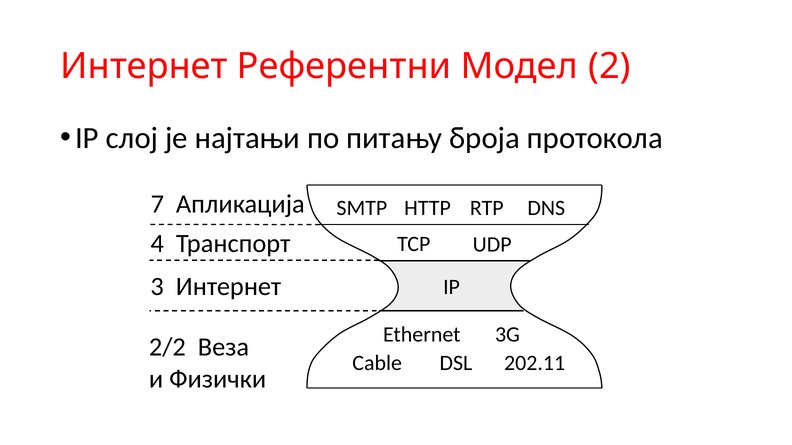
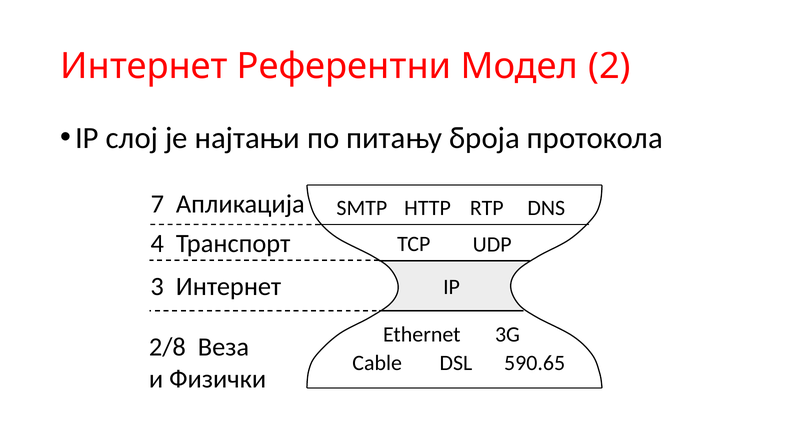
2/2: 2/2 -> 2/8 (167, 348)
202.11: 202.11 -> 590.65 (535, 364)
